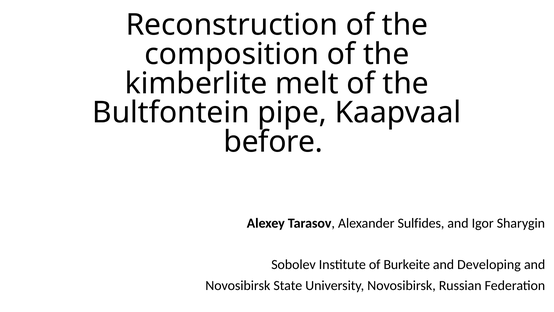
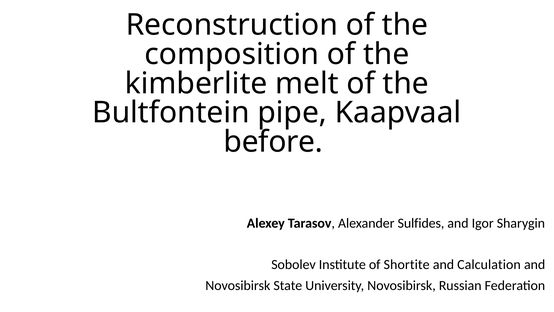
Burkeite: Burkeite -> Shortite (407, 264)
Developing: Developing -> Calculation (489, 264)
